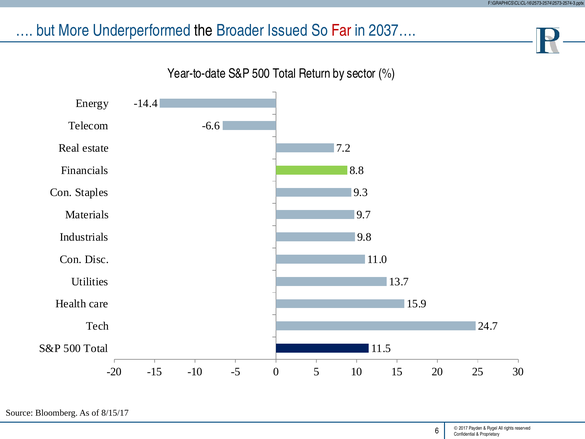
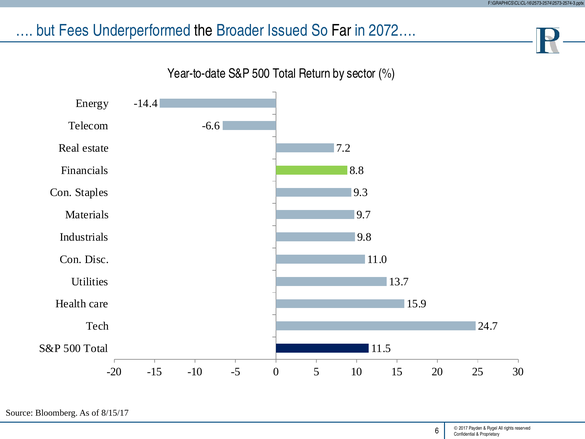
More: More -> Fees (74, 30)
Far colour: red -> black (341, 30)
2037…: 2037… -> 2072… (392, 30)
